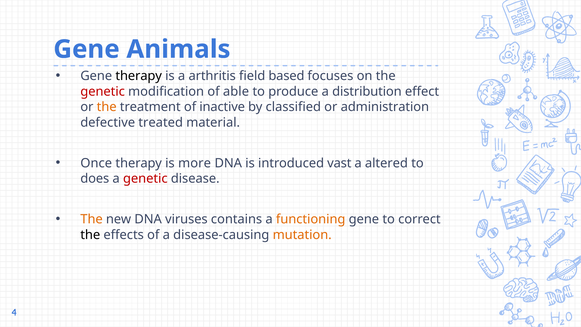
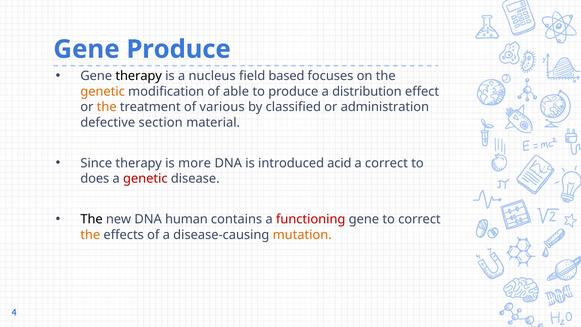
Gene Animals: Animals -> Produce (179, 49)
arthritis: arthritis -> nucleus (212, 76)
genetic colour: red -> orange (103, 91)
inactive: inactive -> various (222, 107)
treated: treated -> section (161, 122)
Once: Once -> Since (96, 163)
vast: vast -> acid (339, 163)
a altered: altered -> correct (386, 163)
The colour: orange -> black (92, 219)
viruses: viruses -> human (186, 219)
functioning colour: orange -> red (311, 219)
the colour: black -> orange (90, 235)
